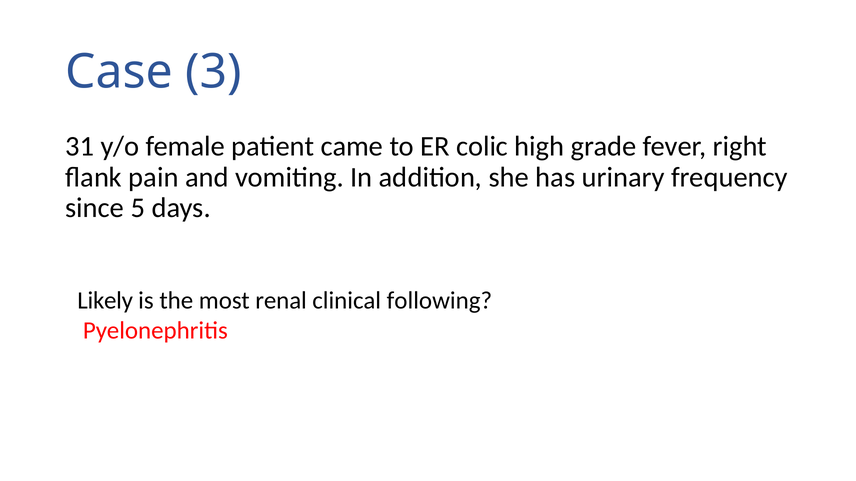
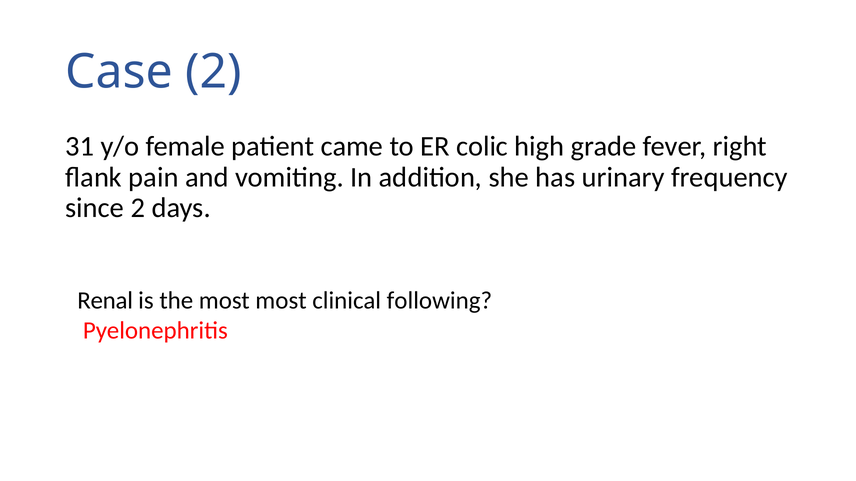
Case 3: 3 -> 2 (214, 72)
since 5: 5 -> 2 (138, 208)
Likely: Likely -> Renal (105, 301)
most renal: renal -> most (281, 301)
